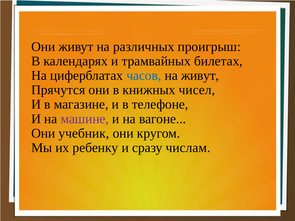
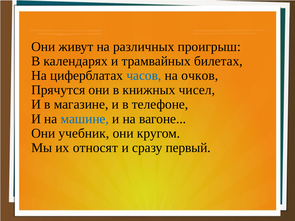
на живут: живут -> очков (200, 76)
машине colour: purple -> blue (85, 119)
ребенку: ребенку -> относят (95, 148)
числам: числам -> первый (188, 148)
